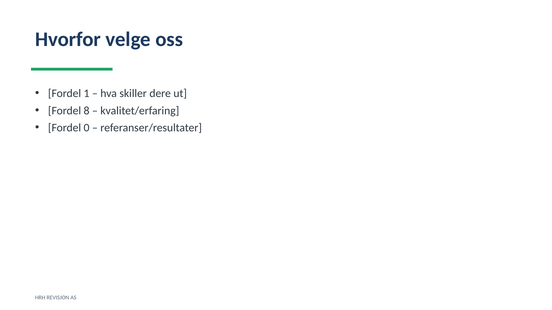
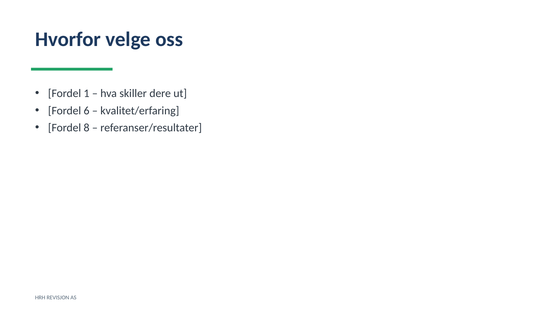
8: 8 -> 6 (87, 111)
0: 0 -> 8 (87, 128)
